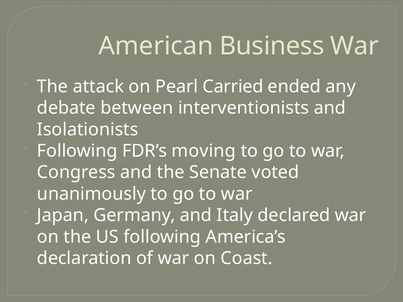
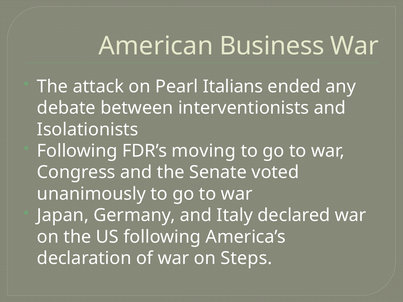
Carried: Carried -> Italians (233, 87)
Coast: Coast -> Steps (246, 259)
